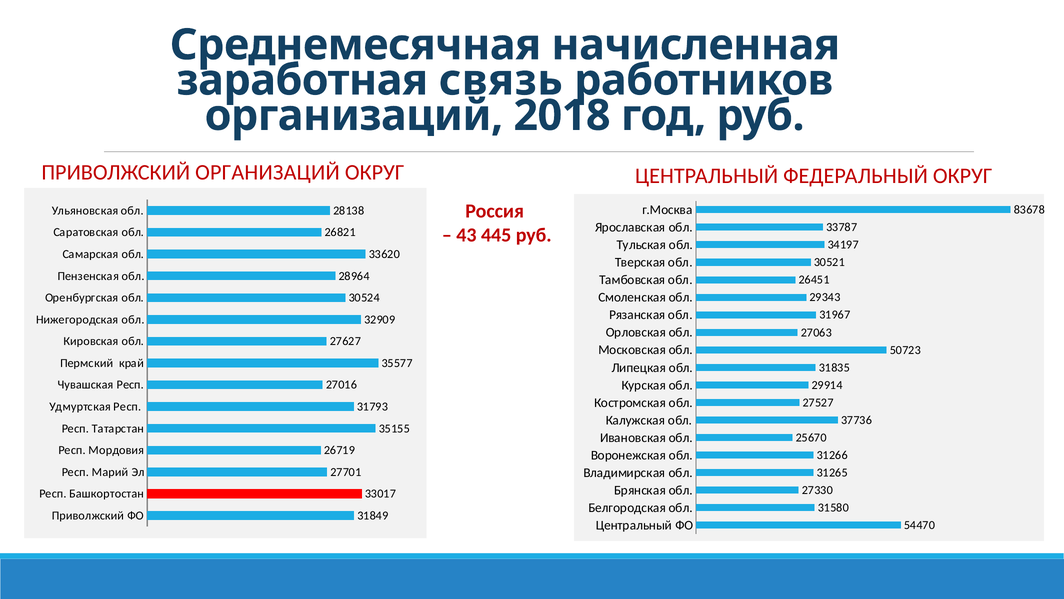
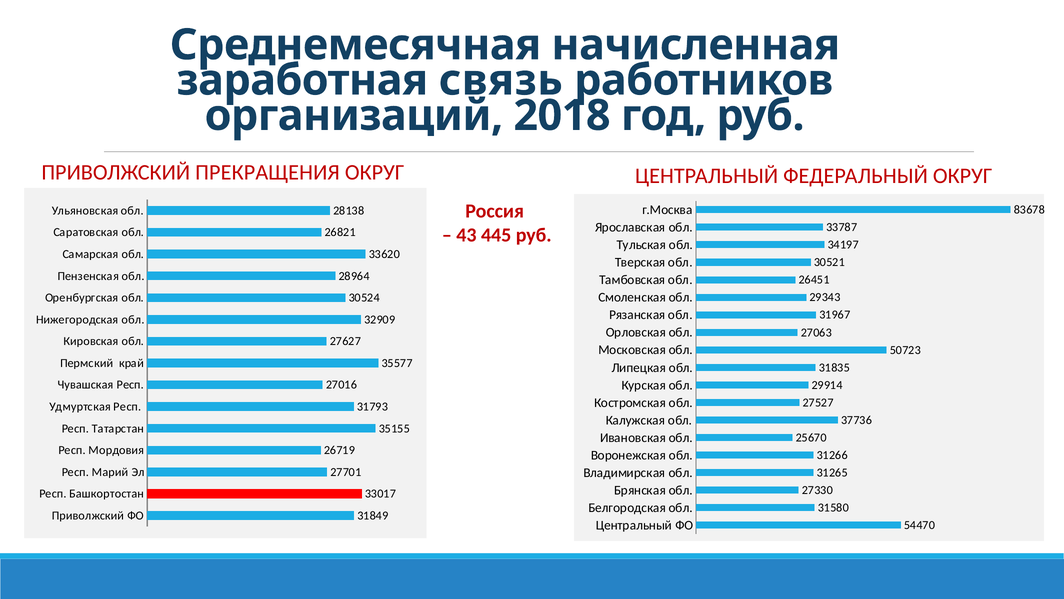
ПРИВОЛЖСКИЙ ОРГАНИЗАЦИЙ: ОРГАНИЗАЦИЙ -> ПРЕКРАЩЕНИЯ (267, 172)
